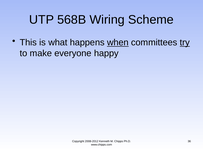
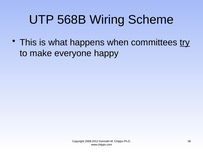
when underline: present -> none (118, 43)
